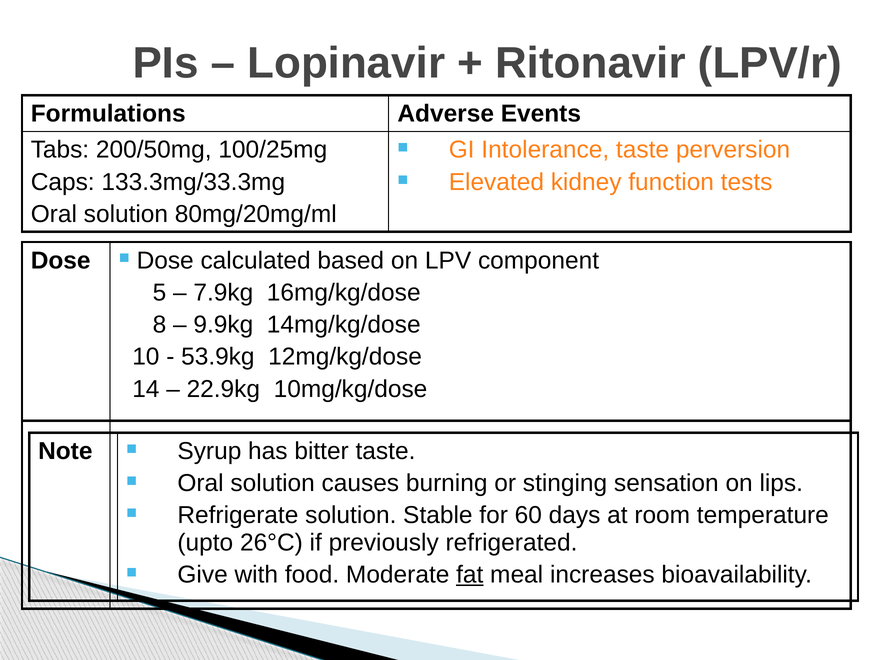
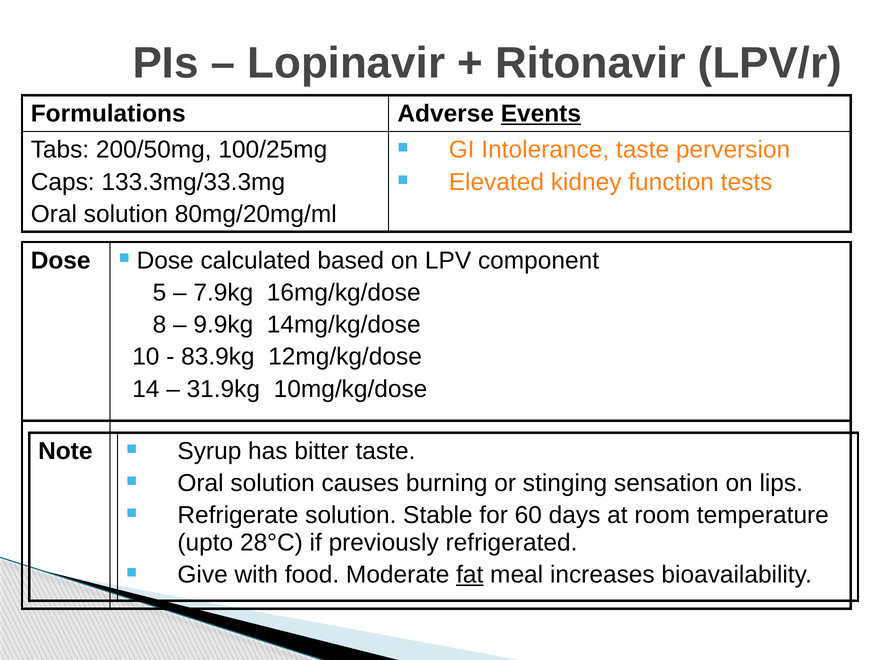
Events underline: none -> present (541, 114)
53.9kg: 53.9kg -> 83.9kg (218, 357)
22.9kg: 22.9kg -> 31.9kg (223, 389)
26°C: 26°C -> 28°C (271, 543)
